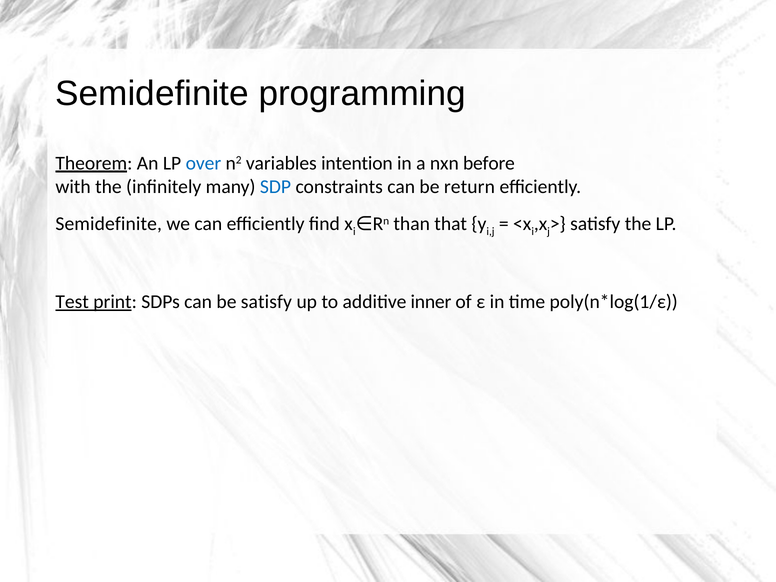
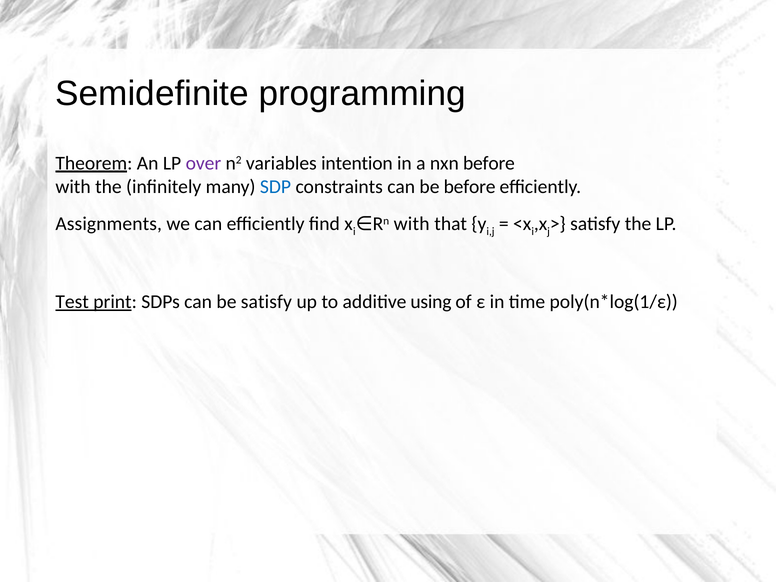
over colour: blue -> purple (203, 163)
be return: return -> before (470, 187)
than: than -> with (412, 224)
Semidefinite: Semidefinite -> Assignments (109, 224)
inner: inner -> using (431, 302)
